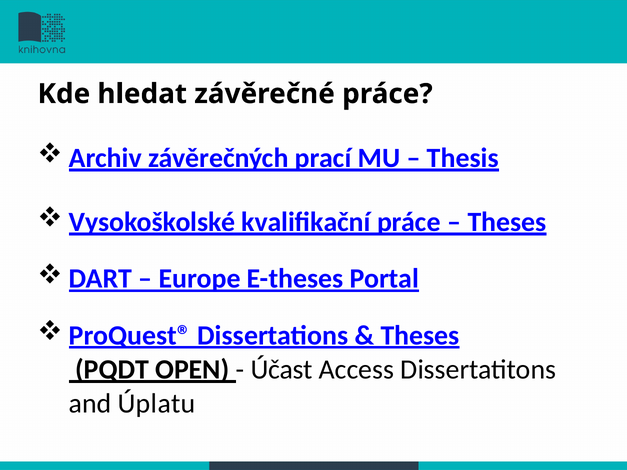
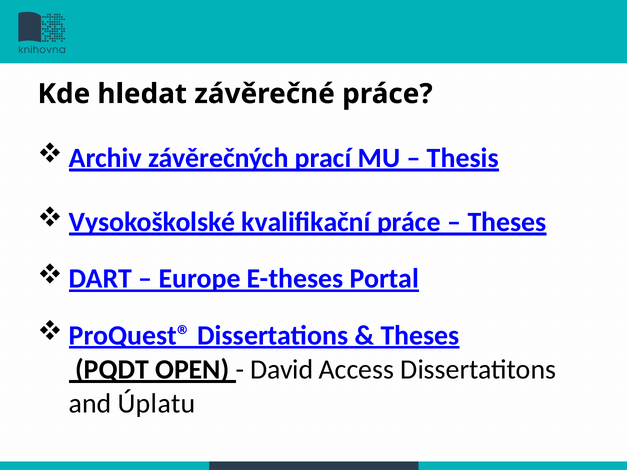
Účast: Účast -> David (282, 370)
